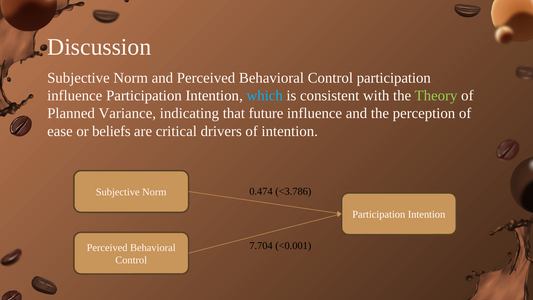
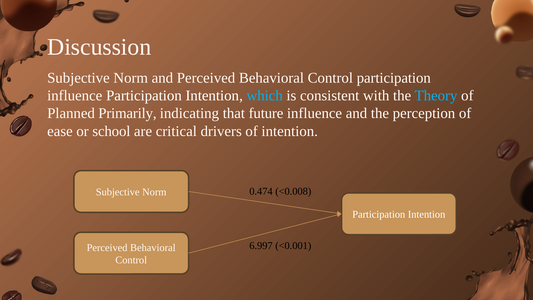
Theory colour: light green -> light blue (436, 96)
Variance: Variance -> Primarily (127, 113)
beliefs: beliefs -> school (111, 131)
<3.786: <3.786 -> <0.008 (293, 191)
7.704: 7.704 -> 6.997 (261, 246)
